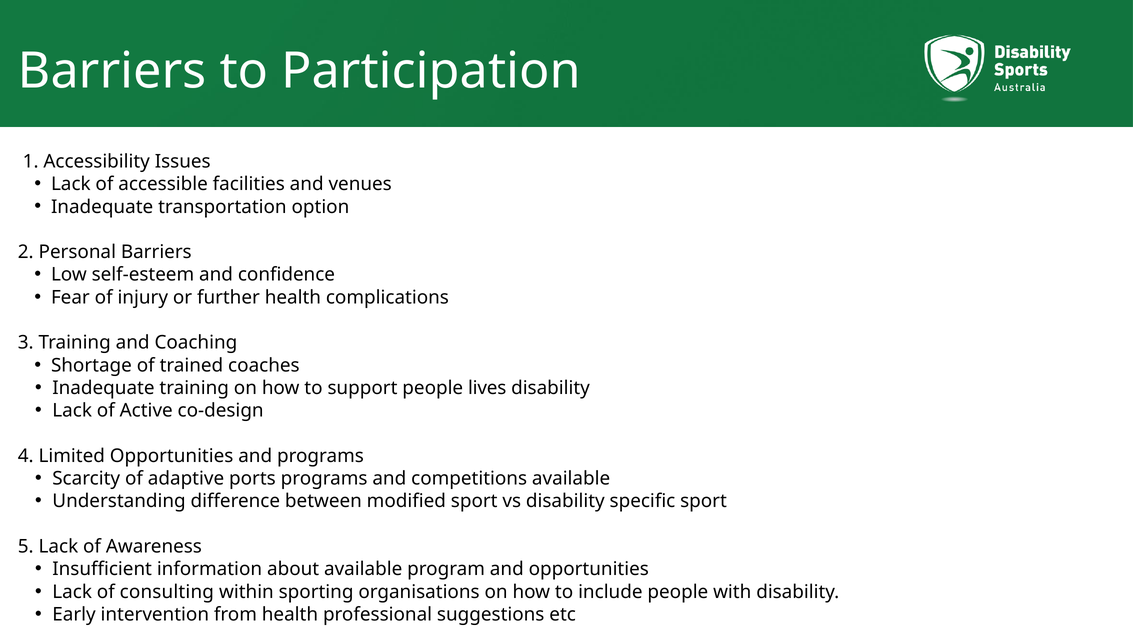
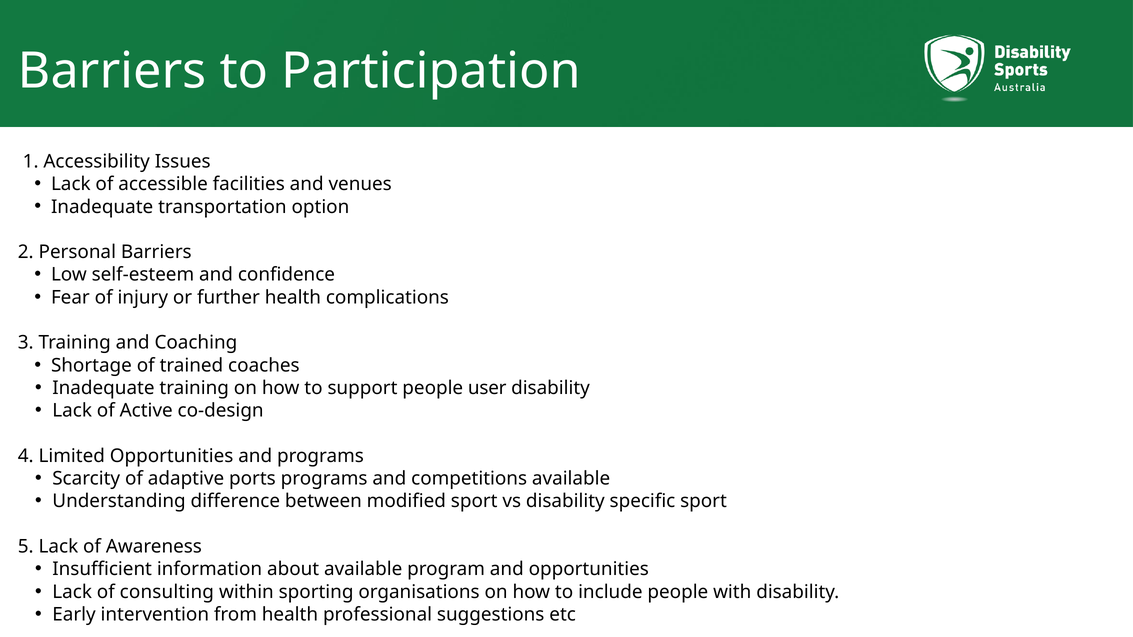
lives: lives -> user (487, 388)
